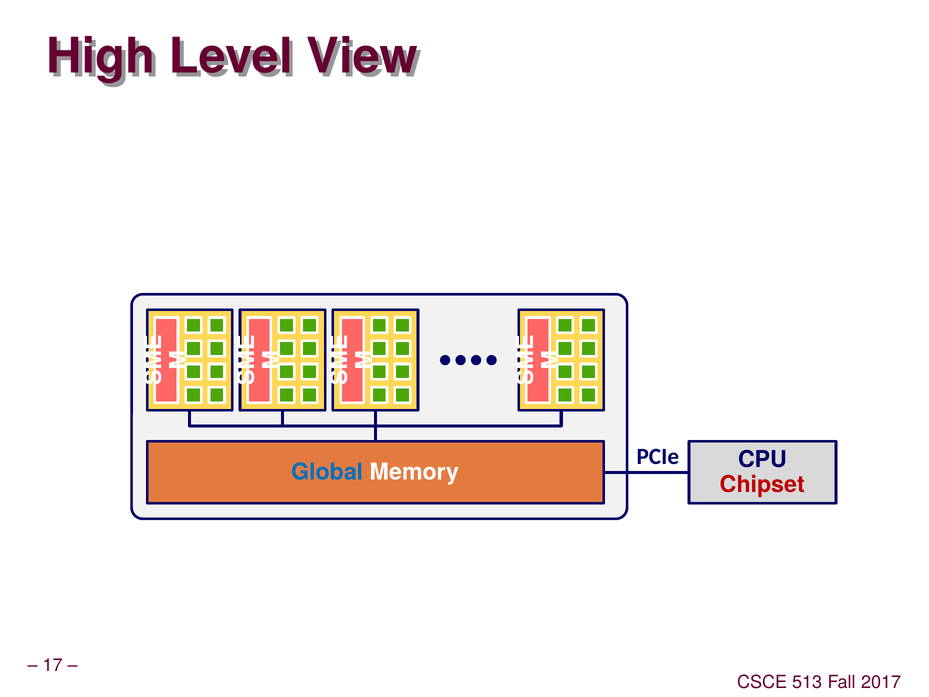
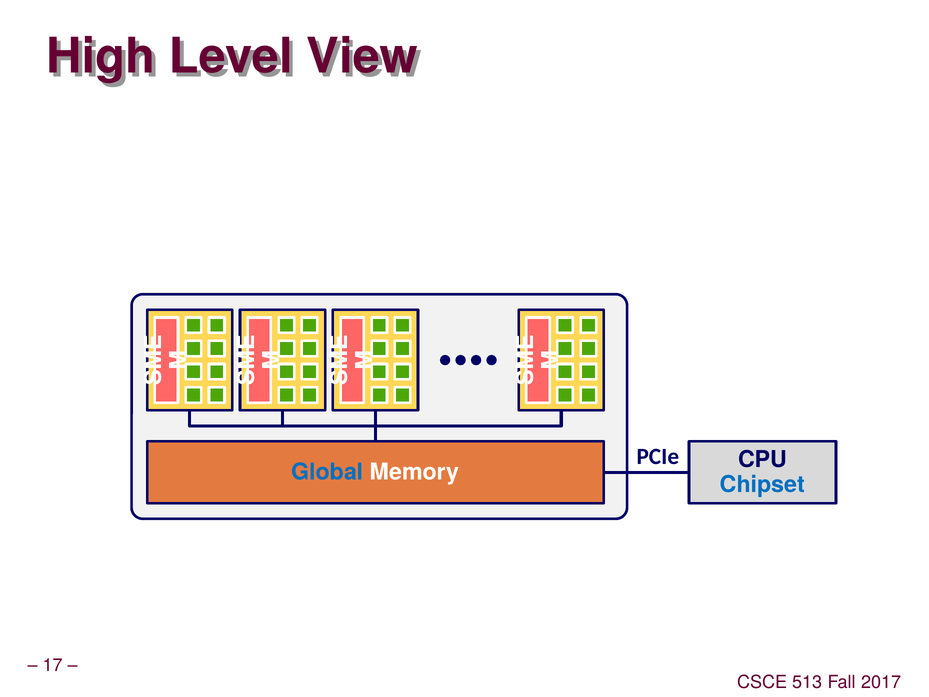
Chipset colour: red -> blue (762, 485)
